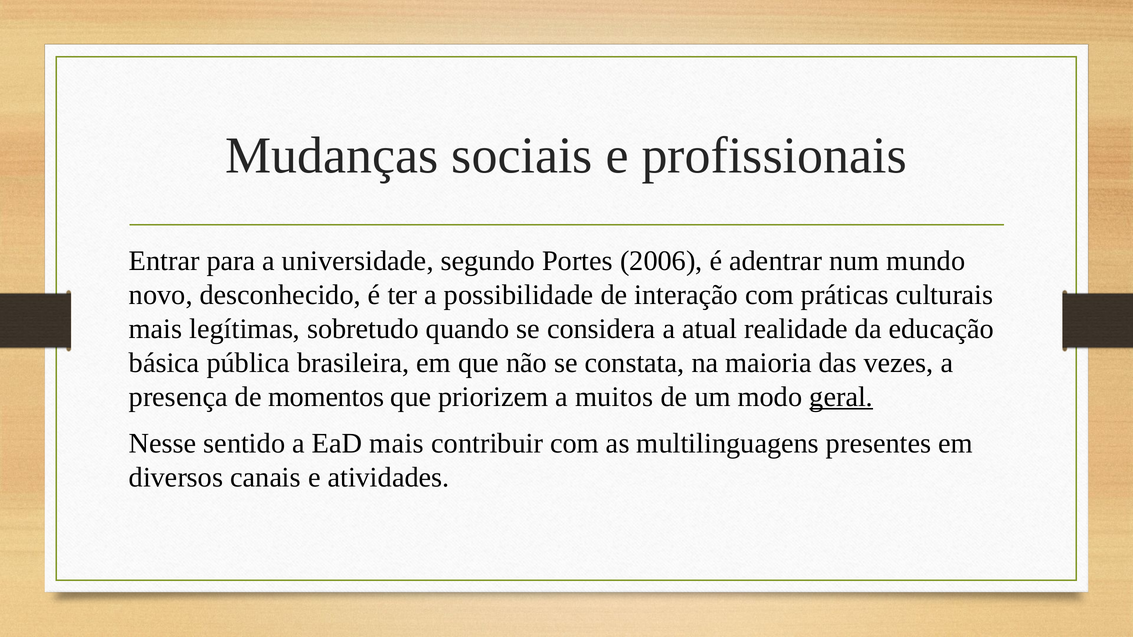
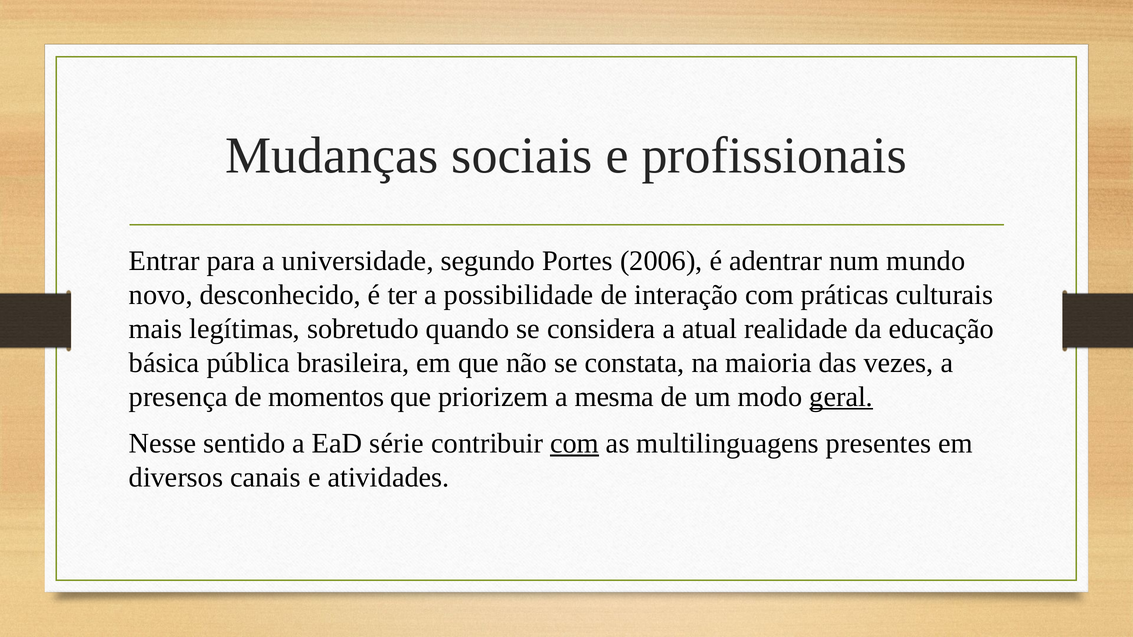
muitos: muitos -> mesma (614, 397)
EaD mais: mais -> série (397, 444)
com underline: none -> present (574, 444)
